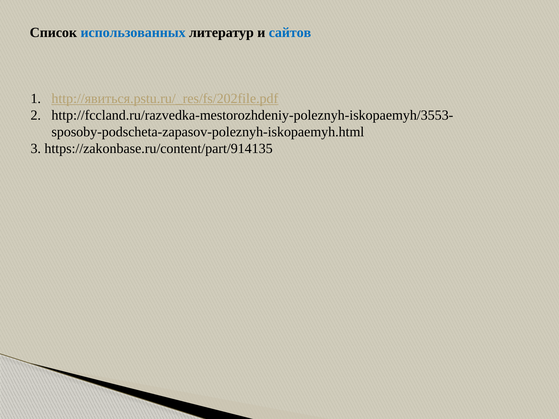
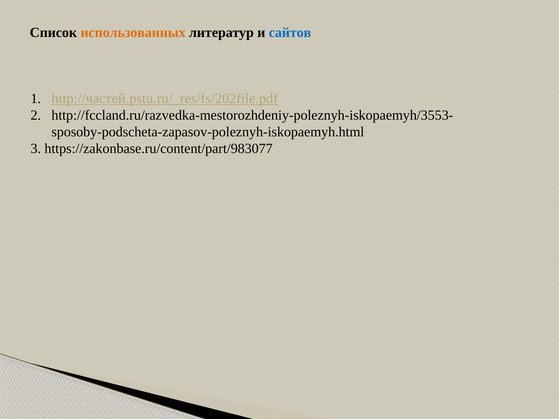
использованных colour: blue -> orange (133, 32)
http://явиться.pstu.ru/_res/fs/202file.pdf: http://явиться.pstu.ru/_res/fs/202file.pdf -> http://частей.pstu.ru/_res/fs/202file.pdf (165, 98)
https://zakonbase.ru/content/part/914135: https://zakonbase.ru/content/part/914135 -> https://zakonbase.ru/content/part/983077 (159, 149)
